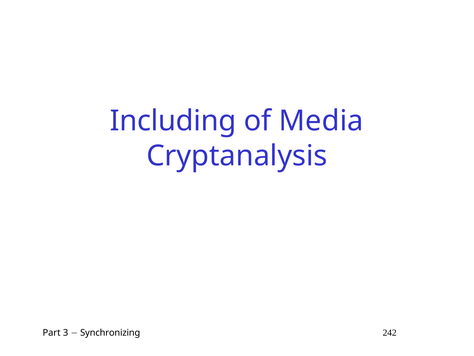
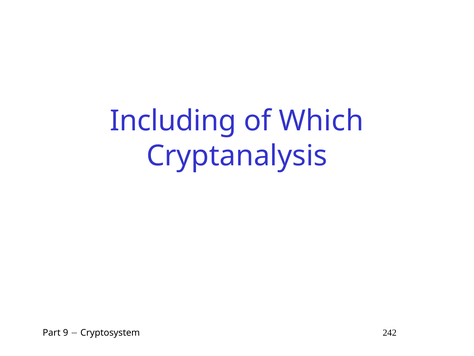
Media: Media -> Which (321, 121)
3: 3 -> 9 (66, 332)
Synchronizing: Synchronizing -> Cryptosystem (110, 332)
